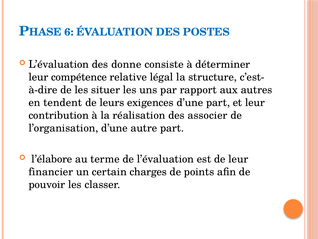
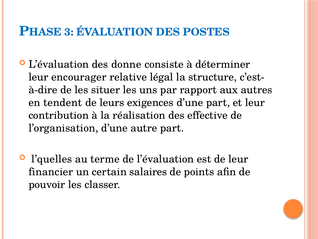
6: 6 -> 3 (69, 32)
compétence: compétence -> encourager (79, 77)
associer: associer -> effective (208, 115)
l’élabore: l’élabore -> l’quelles (52, 159)
charges: charges -> salaires (148, 171)
